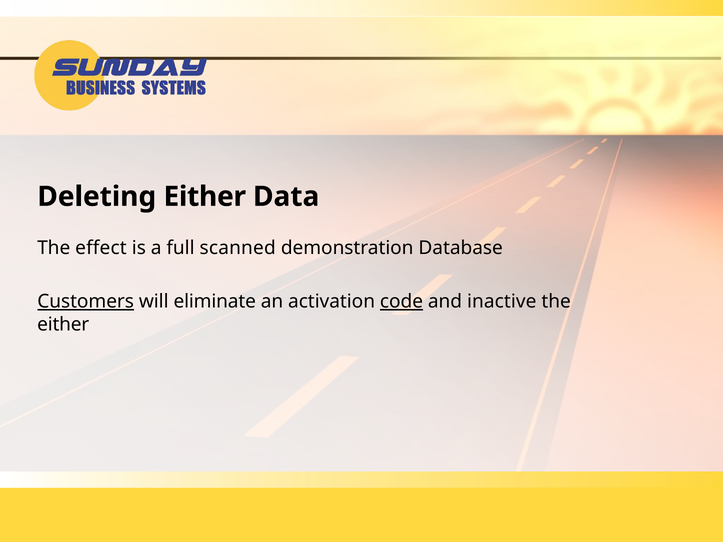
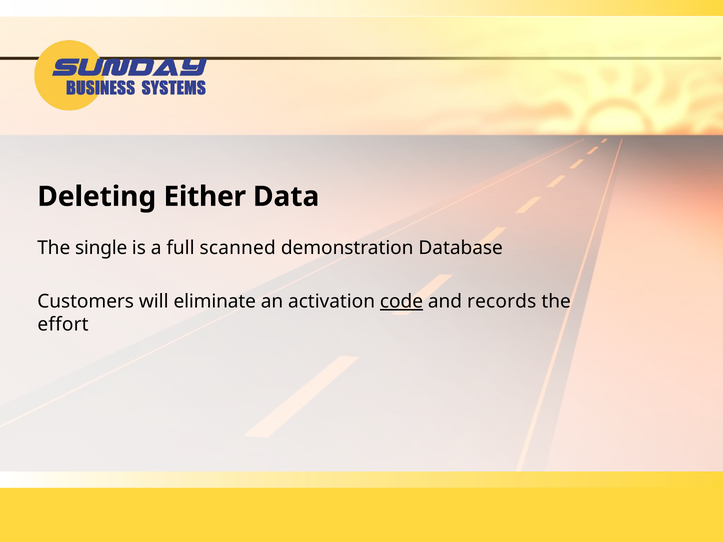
effect: effect -> single (101, 248)
Customers underline: present -> none (86, 302)
inactive: inactive -> records (502, 302)
either: either -> effort (63, 325)
